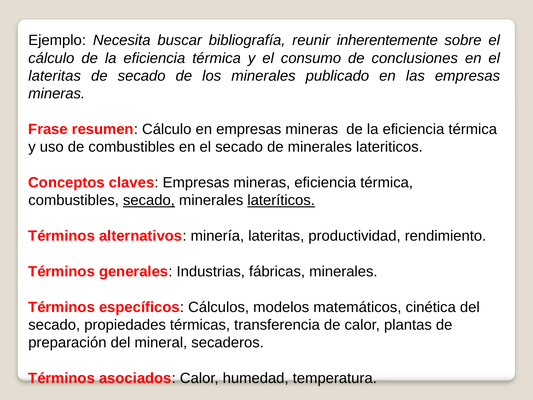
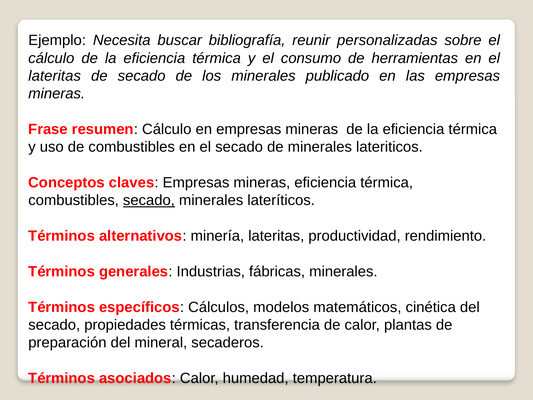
inherentemente: inherentemente -> personalizadas (387, 40)
conclusiones: conclusiones -> herramientas (415, 58)
lateríticos underline: present -> none (281, 200)
